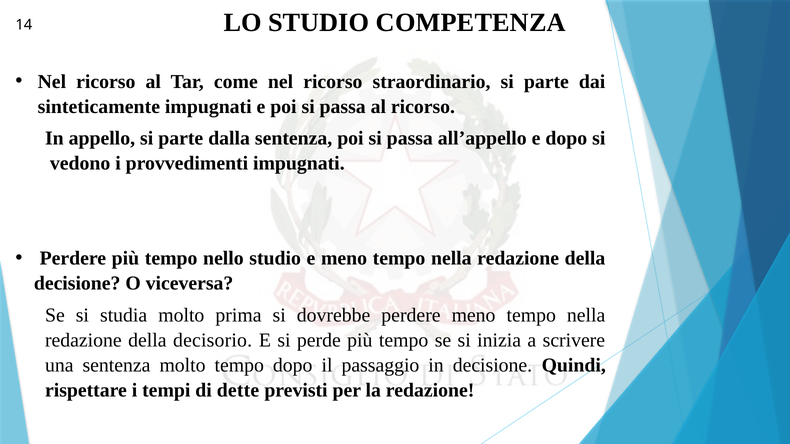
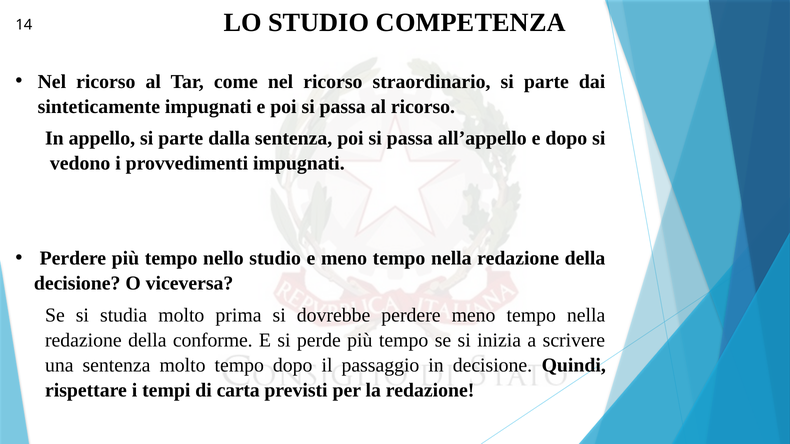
decisorio: decisorio -> conforme (213, 340)
dette: dette -> carta (238, 391)
